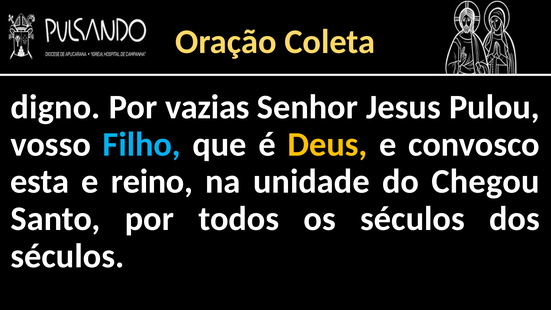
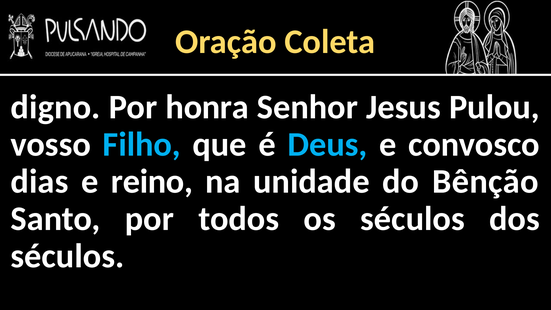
vazias: vazias -> honra (207, 107)
Deus colour: yellow -> light blue (327, 144)
esta: esta -> dias (40, 182)
Chegou: Chegou -> Bênção (485, 182)
